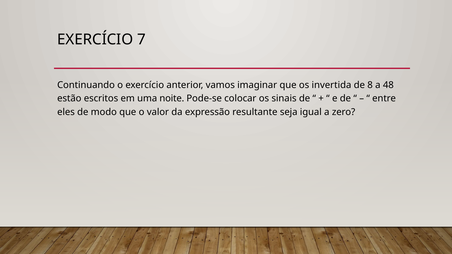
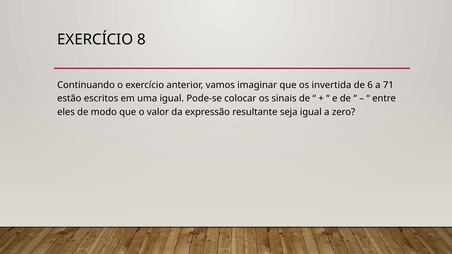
7: 7 -> 8 (141, 40)
8: 8 -> 6 (370, 85)
48: 48 -> 71 (388, 85)
uma noite: noite -> igual (172, 99)
